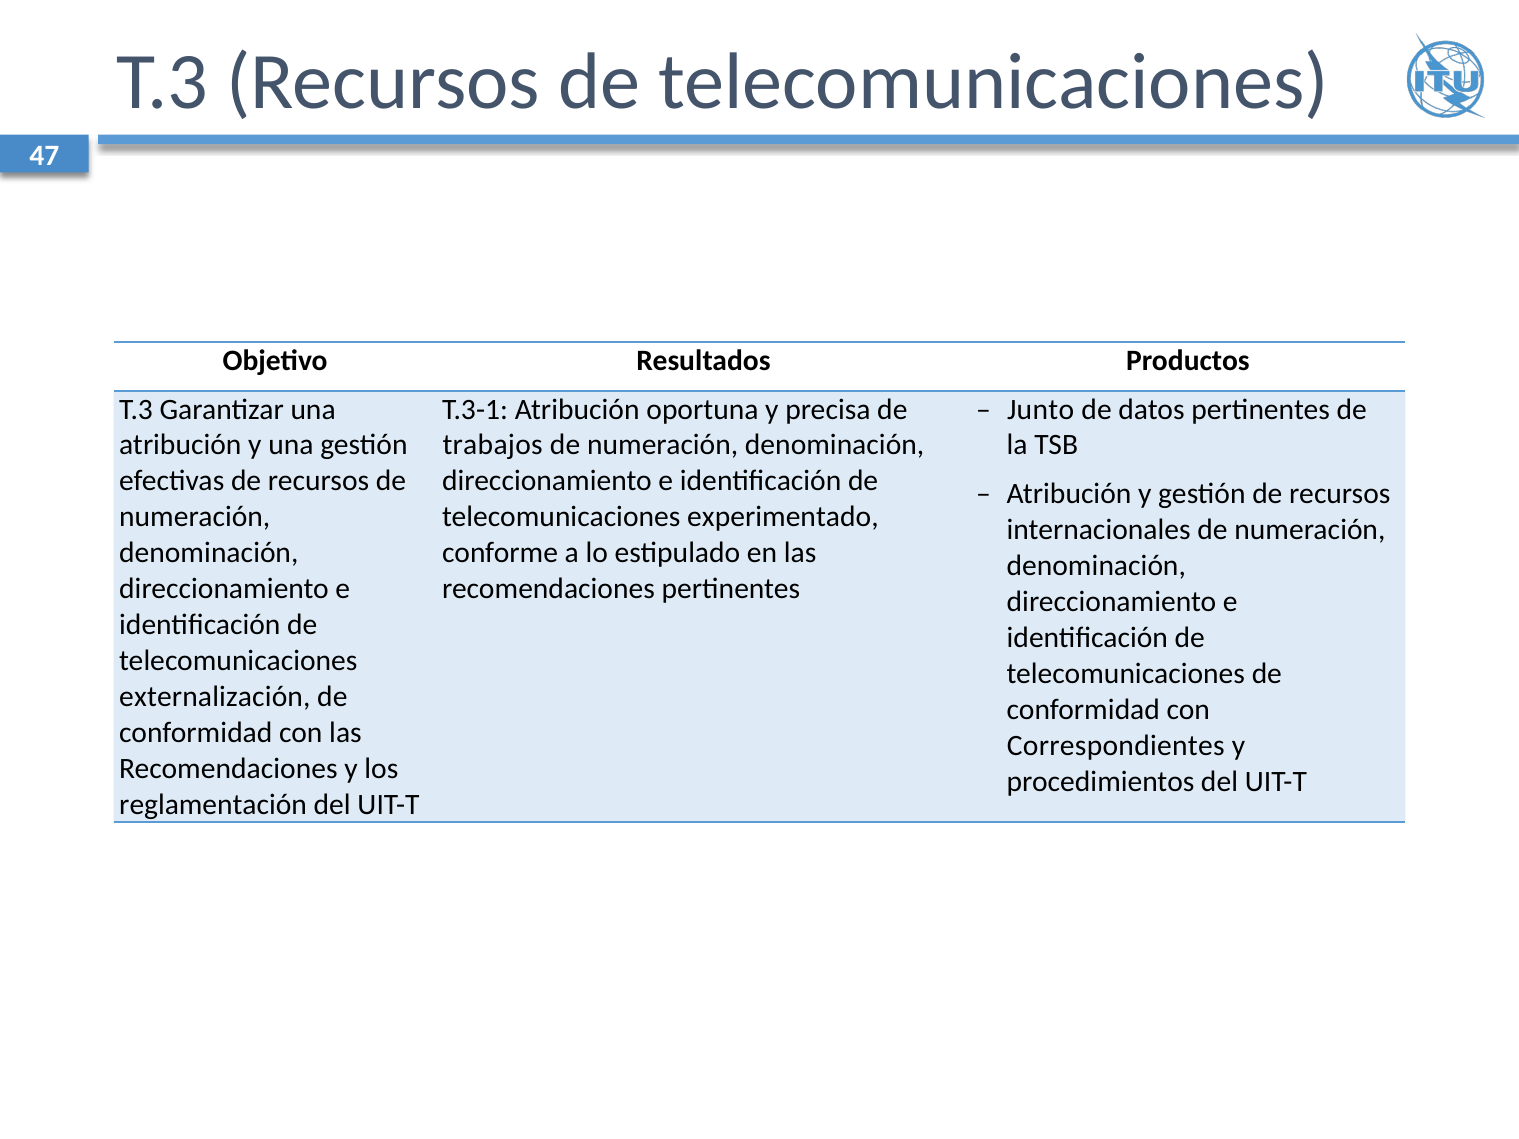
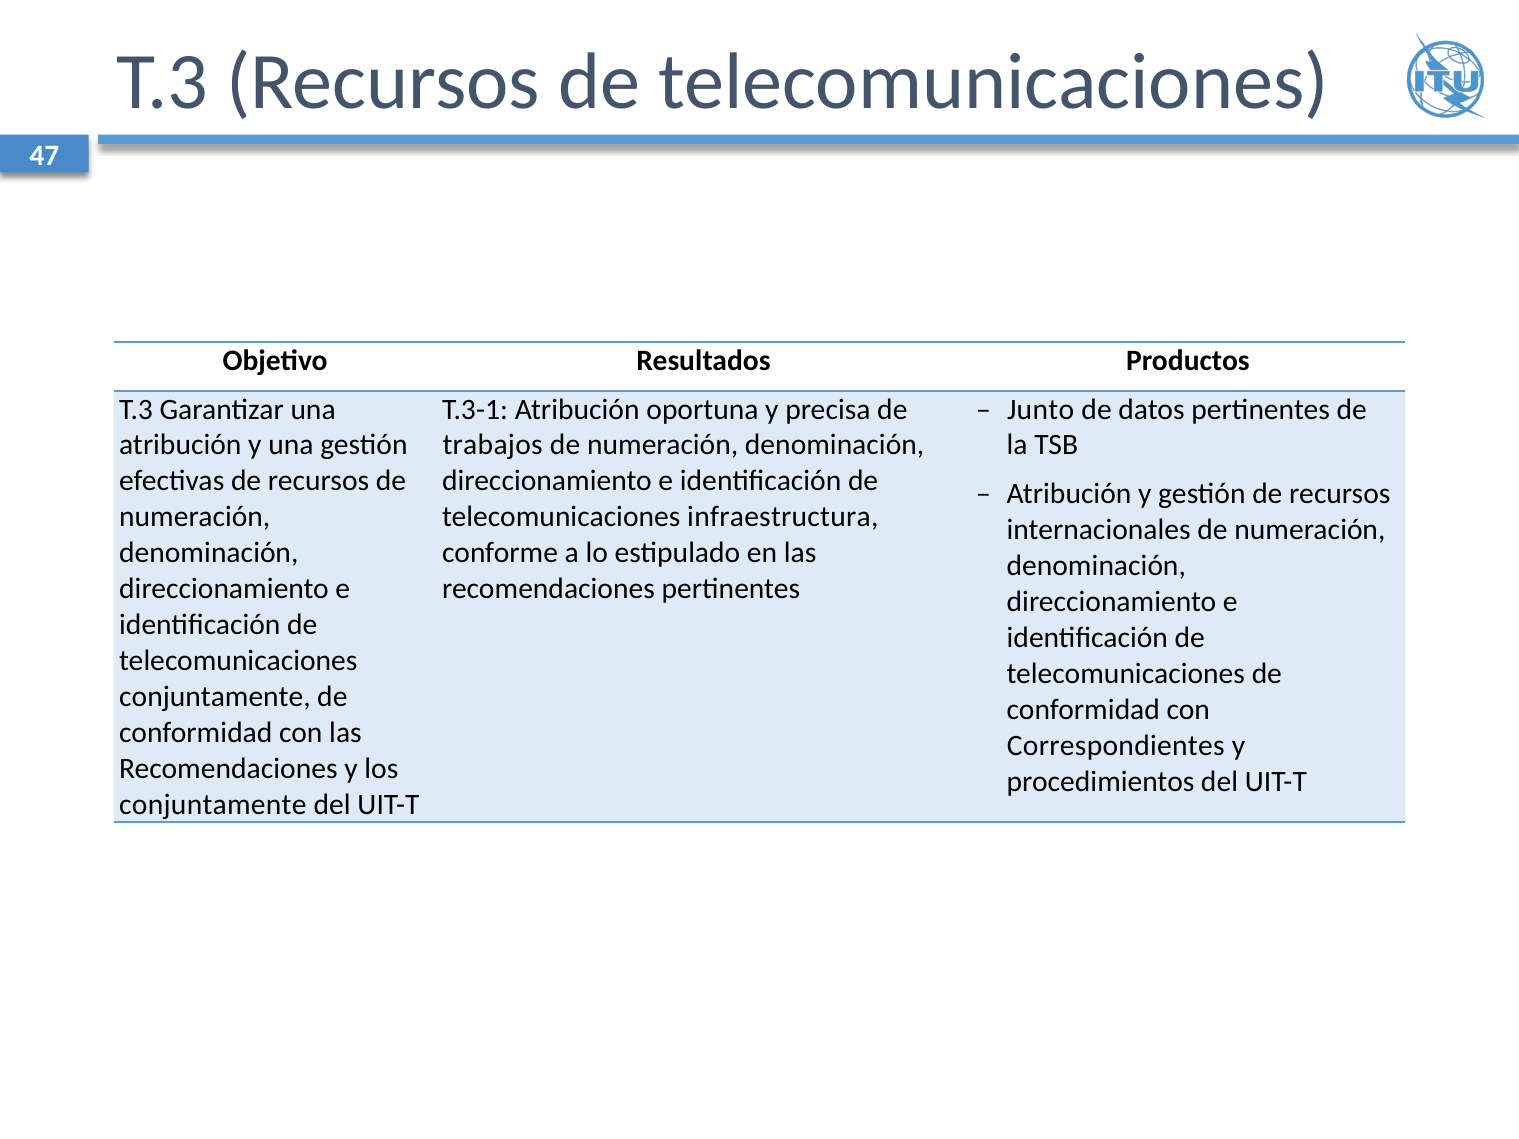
experimentado: experimentado -> infraestructura (783, 517)
externalización: externalización -> conjuntamente (215, 697)
reglamentación: reglamentación -> conjuntamente (213, 805)
